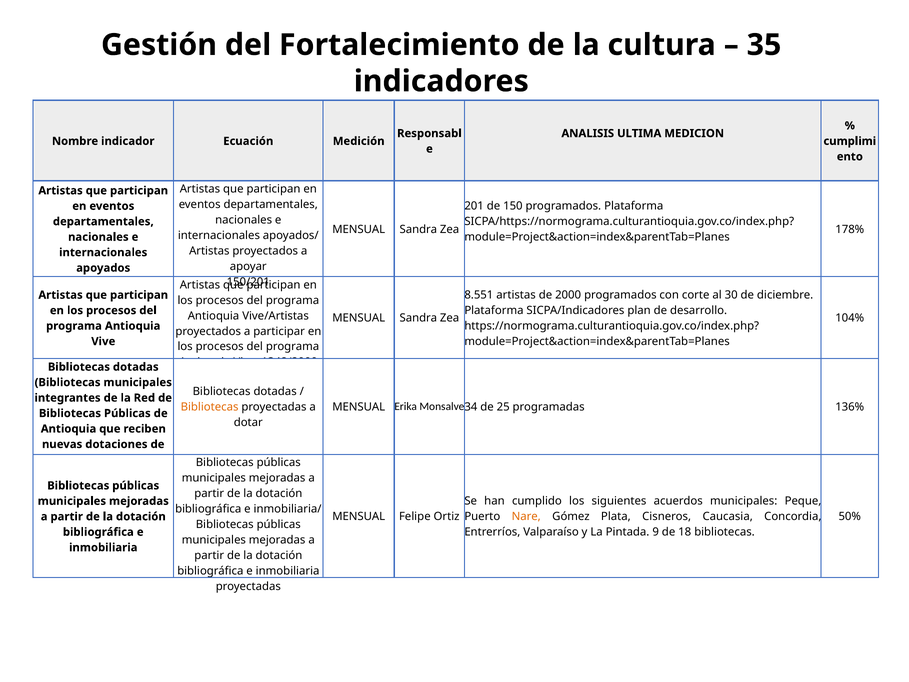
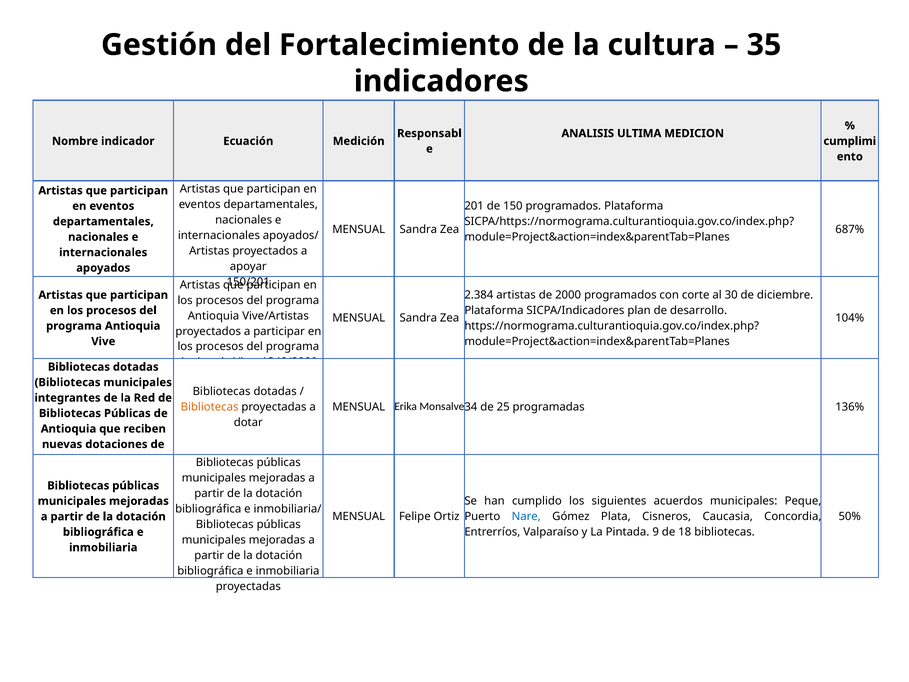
178%: 178% -> 687% (850, 229)
8.551: 8.551 -> 2.384 (479, 295)
Nare colour: orange -> blue (526, 516)
